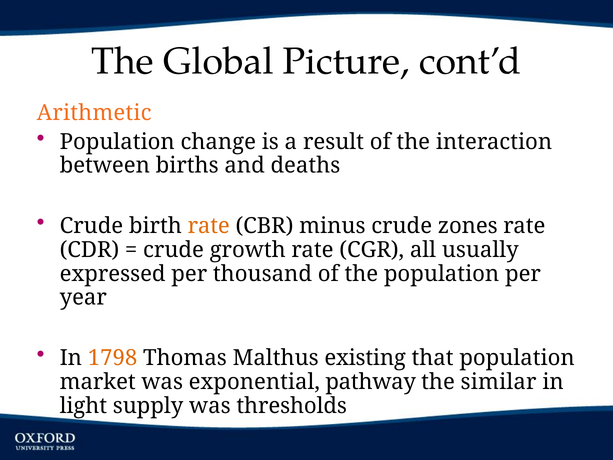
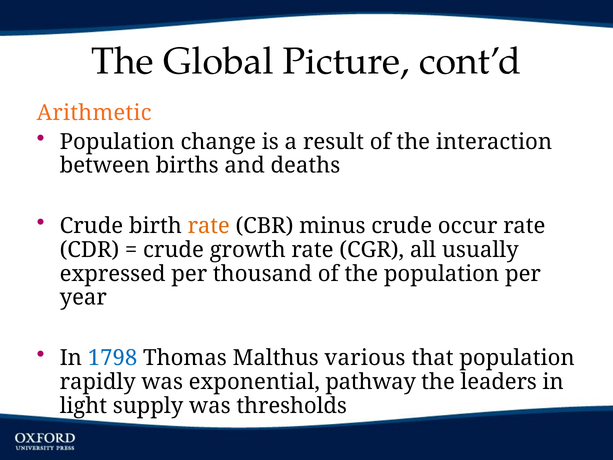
zones: zones -> occur (468, 226)
1798 colour: orange -> blue (113, 358)
existing: existing -> various (365, 358)
market: market -> rapidly (98, 382)
similar: similar -> leaders (499, 382)
